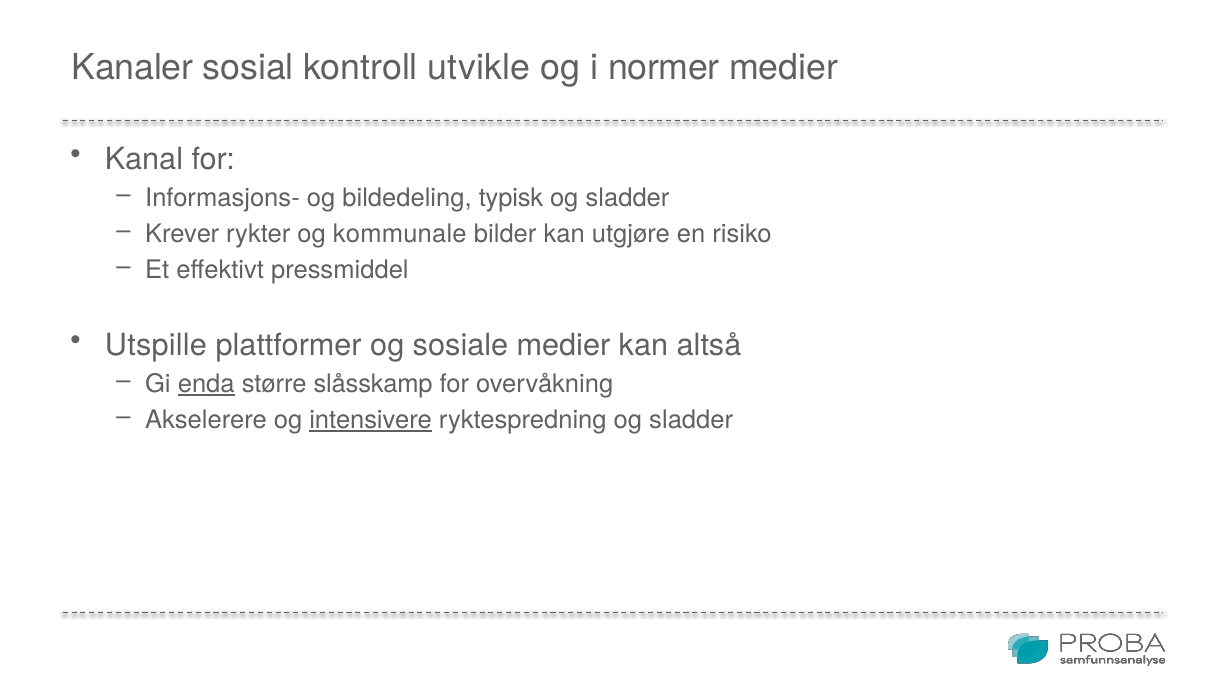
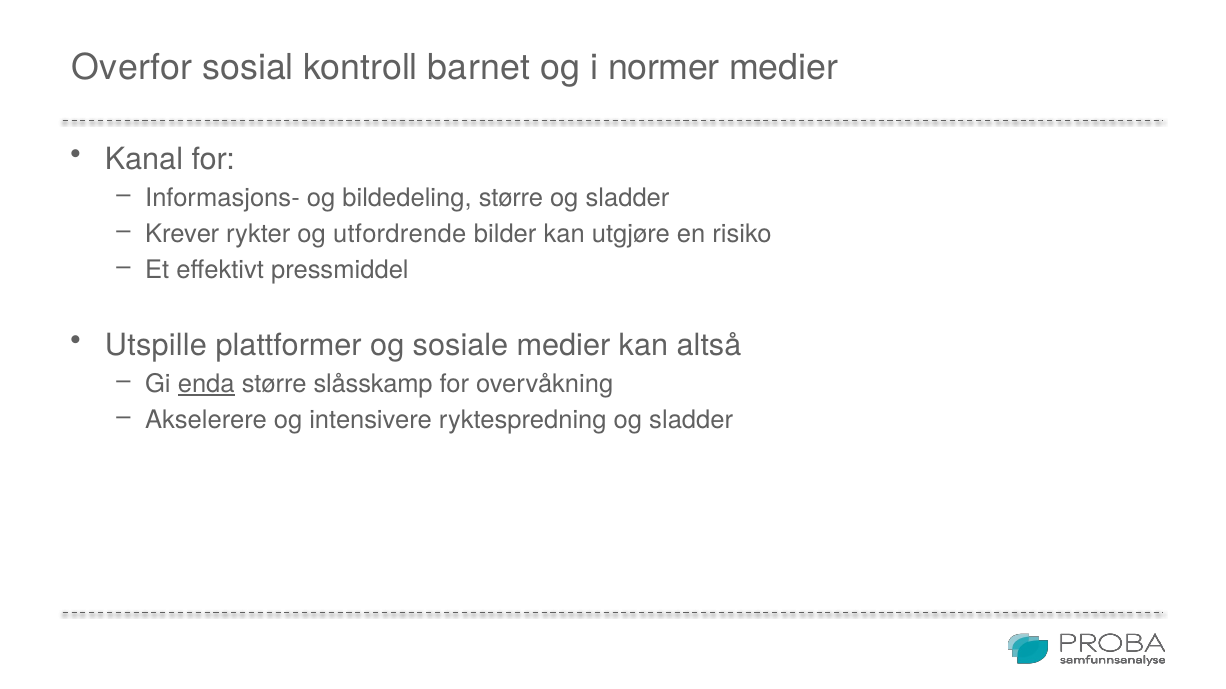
Kanaler: Kanaler -> Overfor (132, 68)
utvikle: utvikle -> barnet (479, 68)
bildedeling typisk: typisk -> større (511, 198)
kommunale: kommunale -> utfordrende (400, 234)
intensivere underline: present -> none (371, 420)
